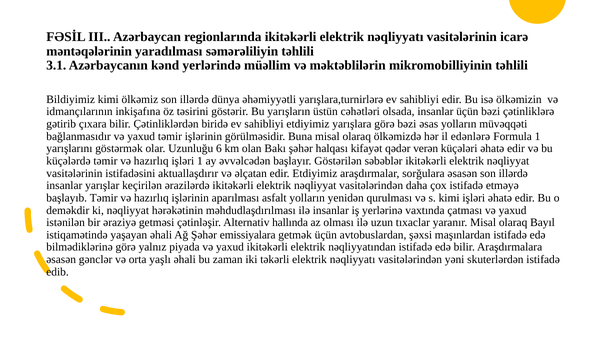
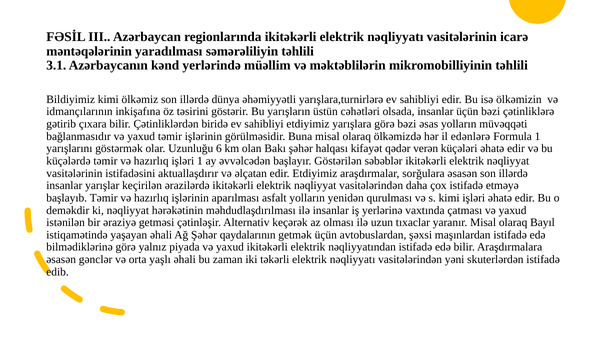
hallında: hallında -> keçərək (290, 223)
emissiyalara: emissiyalara -> qaydalarının (248, 235)
